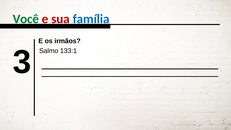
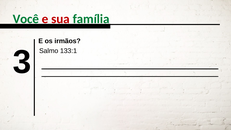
família colour: blue -> green (91, 19)
